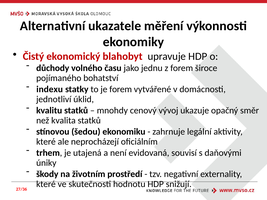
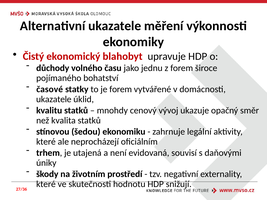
indexu: indexu -> časové (50, 89)
jednotliví: jednotliví -> ukazatele (54, 99)
